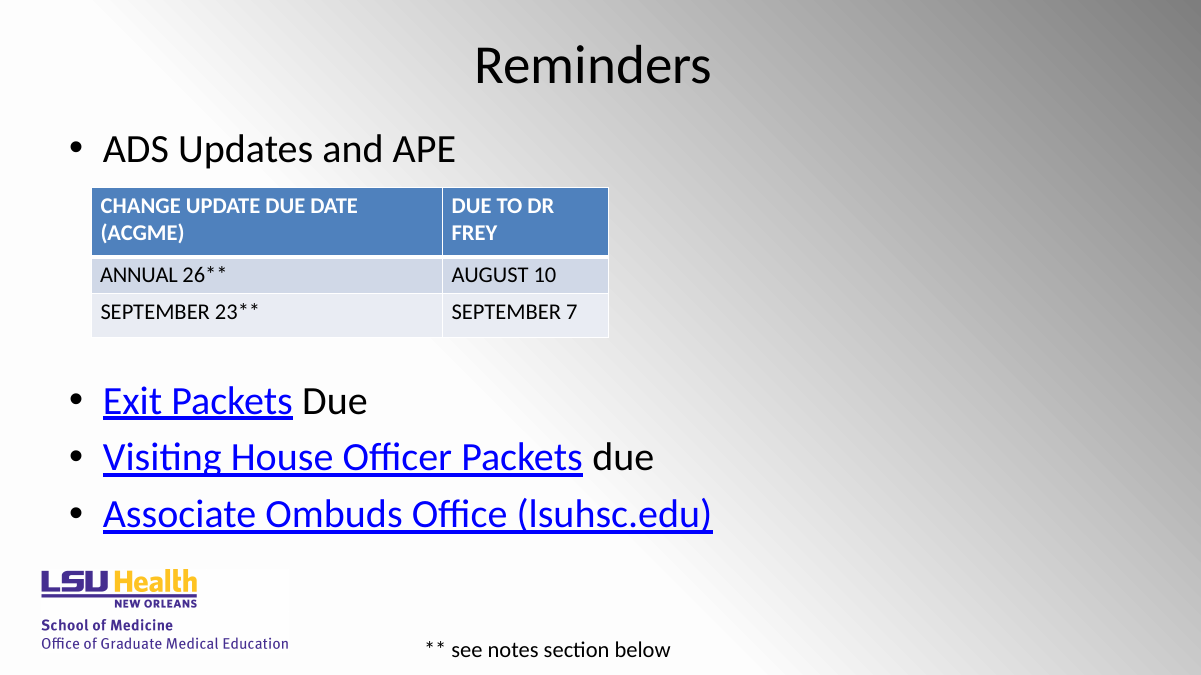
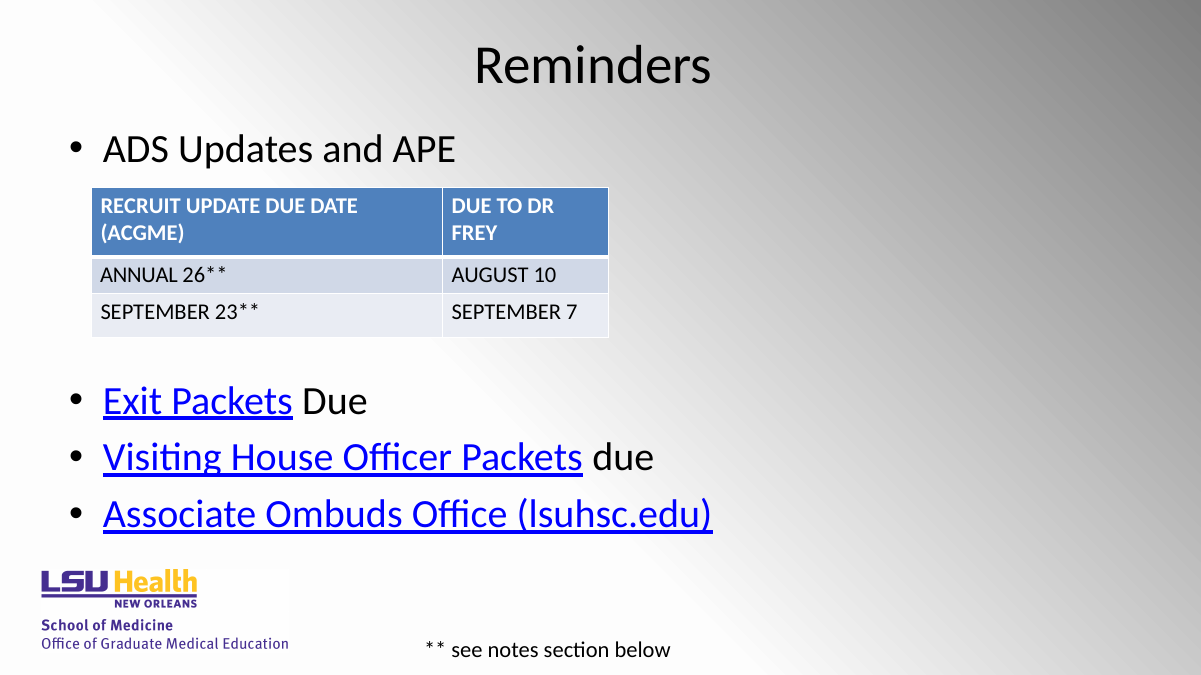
CHANGE: CHANGE -> RECRUIT (141, 206)
